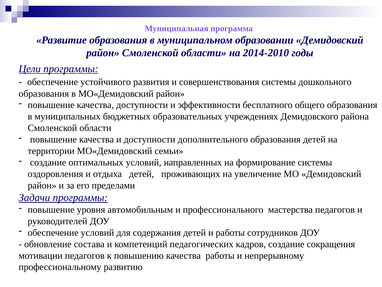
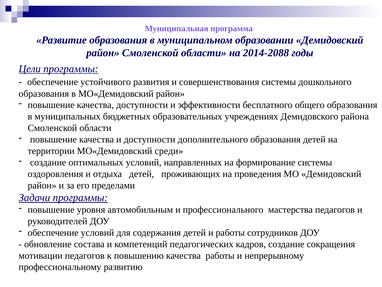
2014-2010: 2014-2010 -> 2014-2088 (266, 53)
семьи: семьи -> среди (169, 151)
увеличение: увеличение -> проведения (258, 174)
